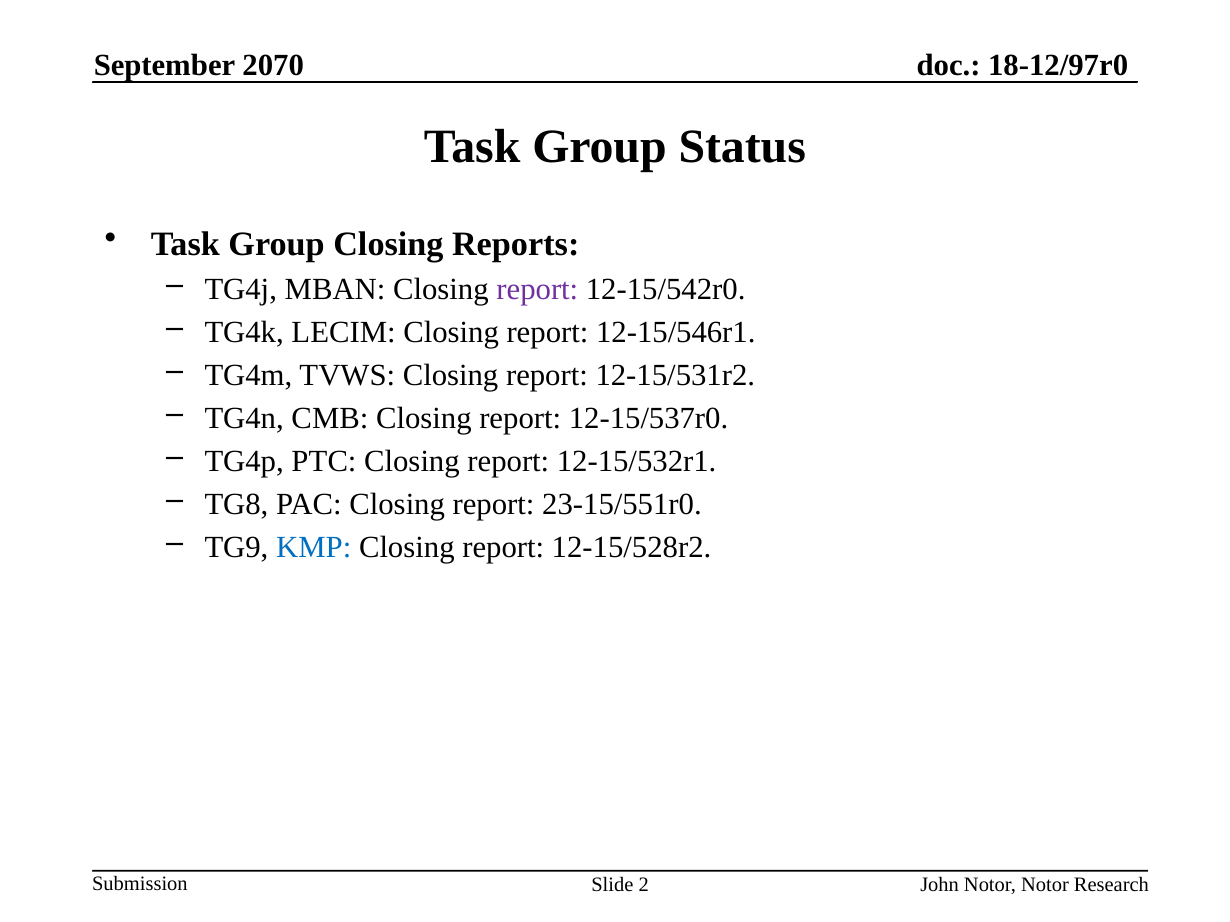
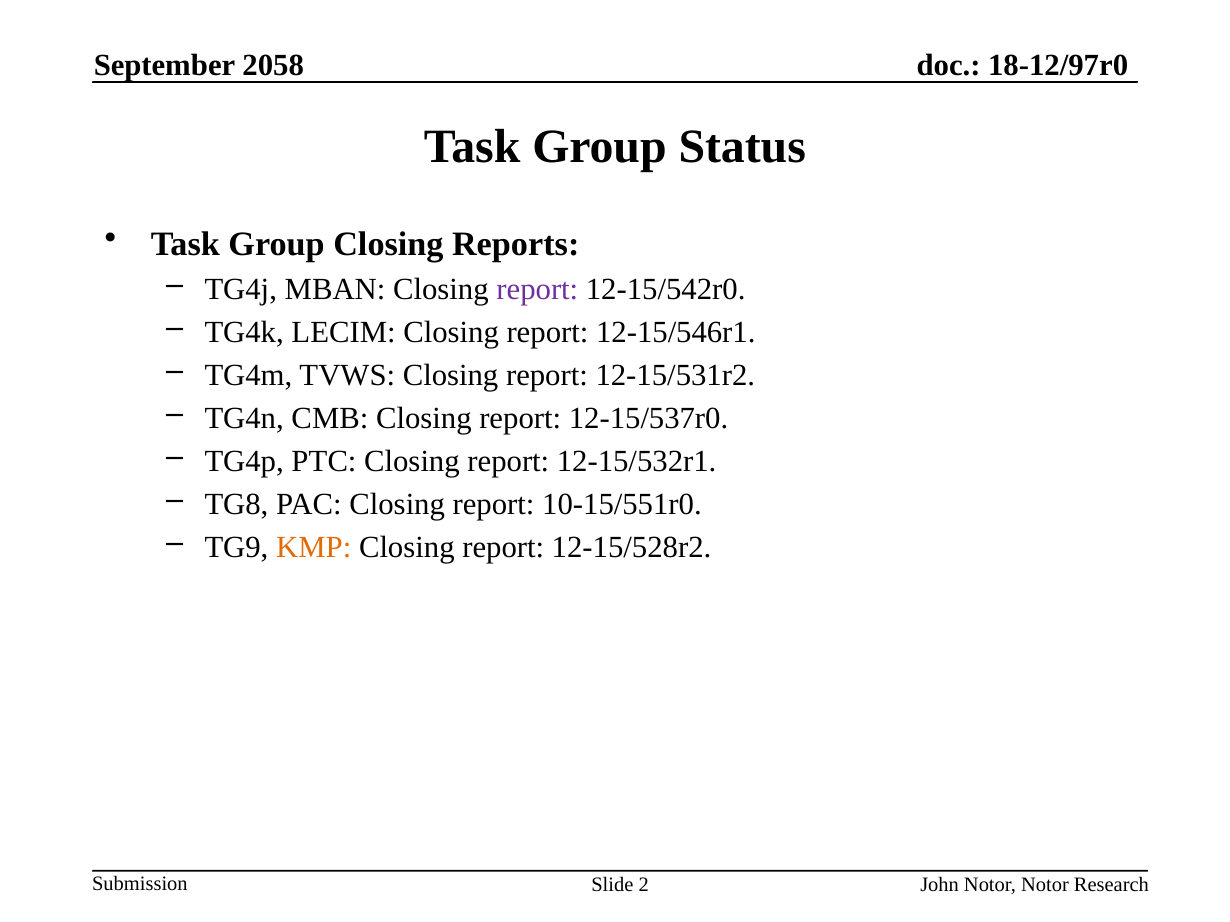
2070: 2070 -> 2058 (273, 66)
23-15/551r0: 23-15/551r0 -> 10-15/551r0 (622, 504)
KMP colour: blue -> orange (314, 548)
